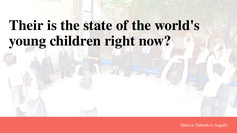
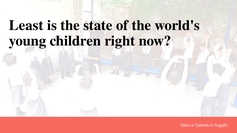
Their: Their -> Least (26, 25)
